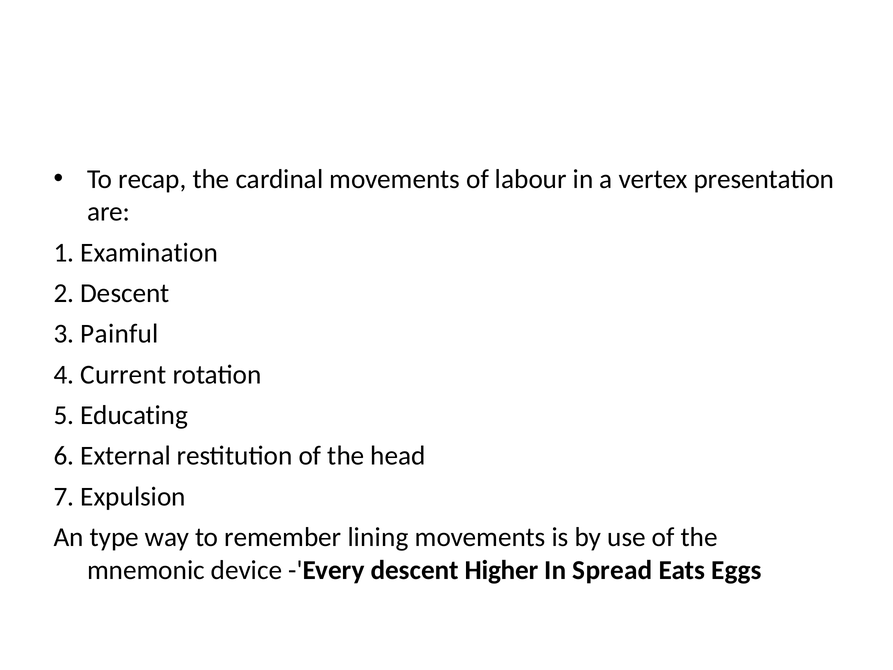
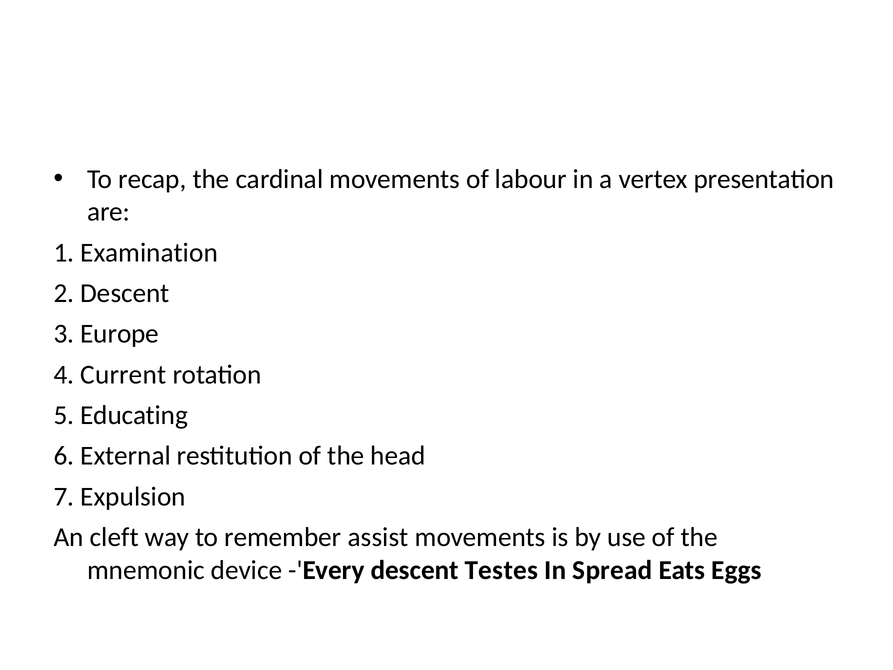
Painful: Painful -> Europe (120, 334)
type: type -> cleft (114, 537)
lining: lining -> assist (378, 537)
Higher: Higher -> Testes (501, 570)
